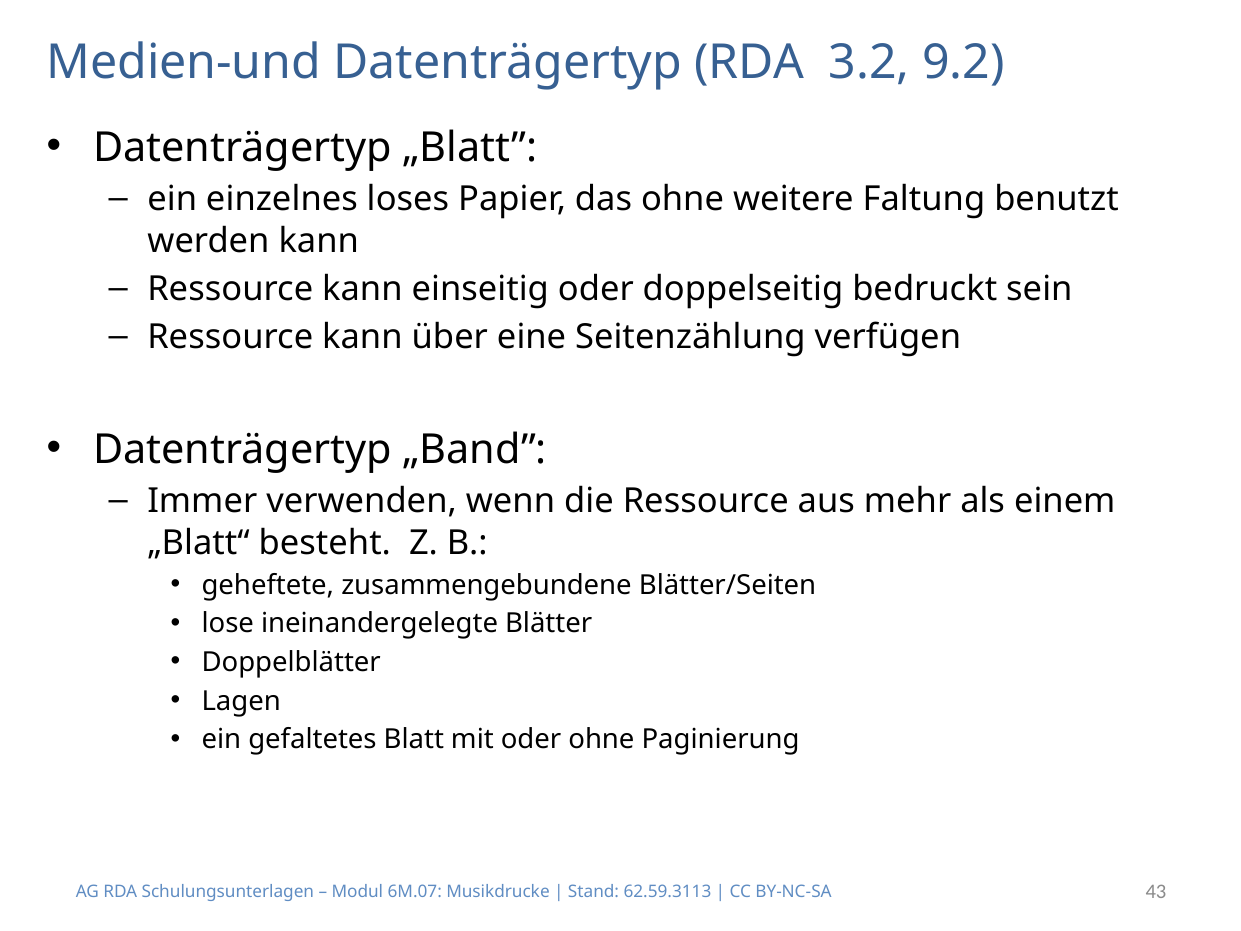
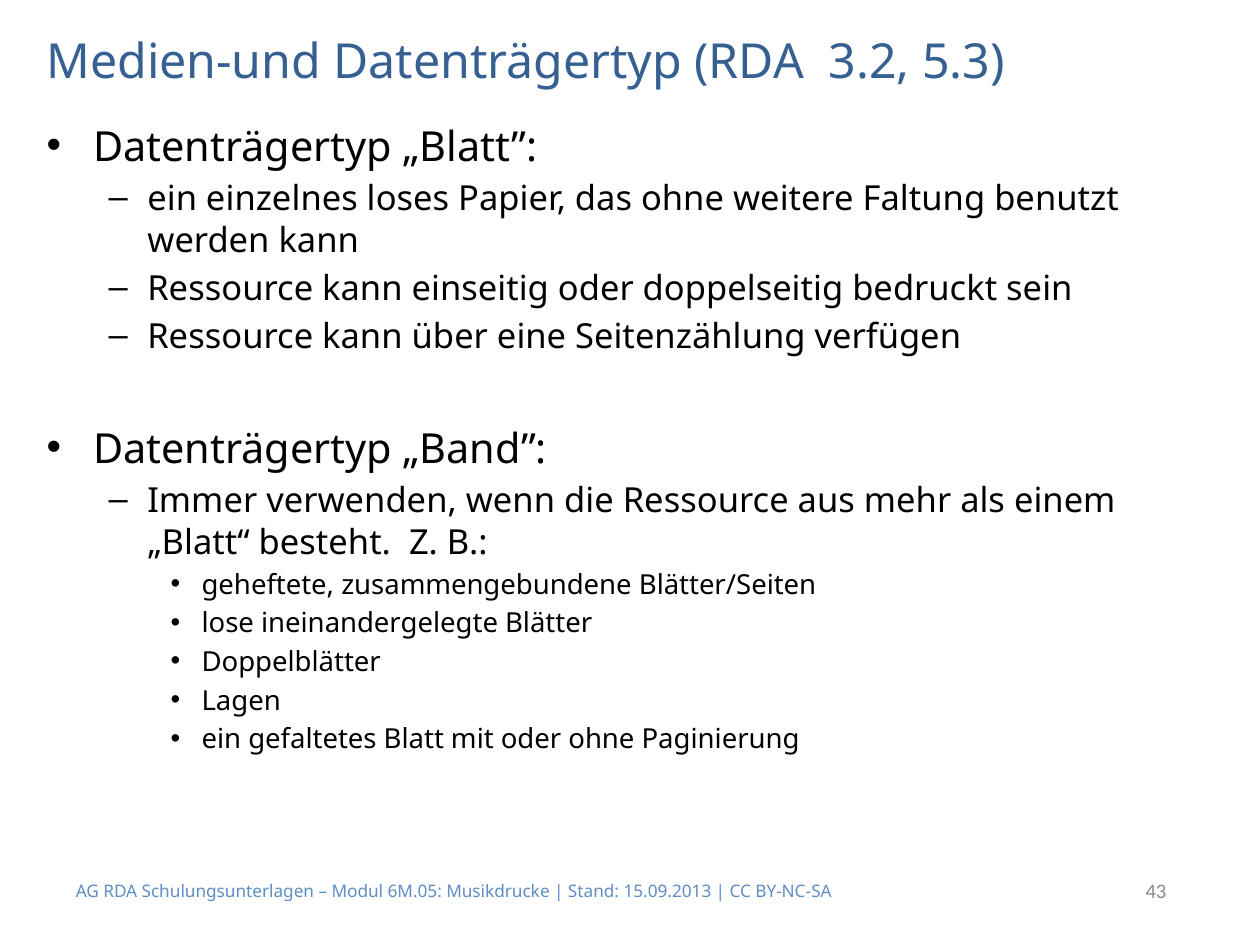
9.2: 9.2 -> 5.3 (964, 63)
6M.07: 6M.07 -> 6M.05 (415, 891)
62.59.3113: 62.59.3113 -> 15.09.2013 (667, 891)
